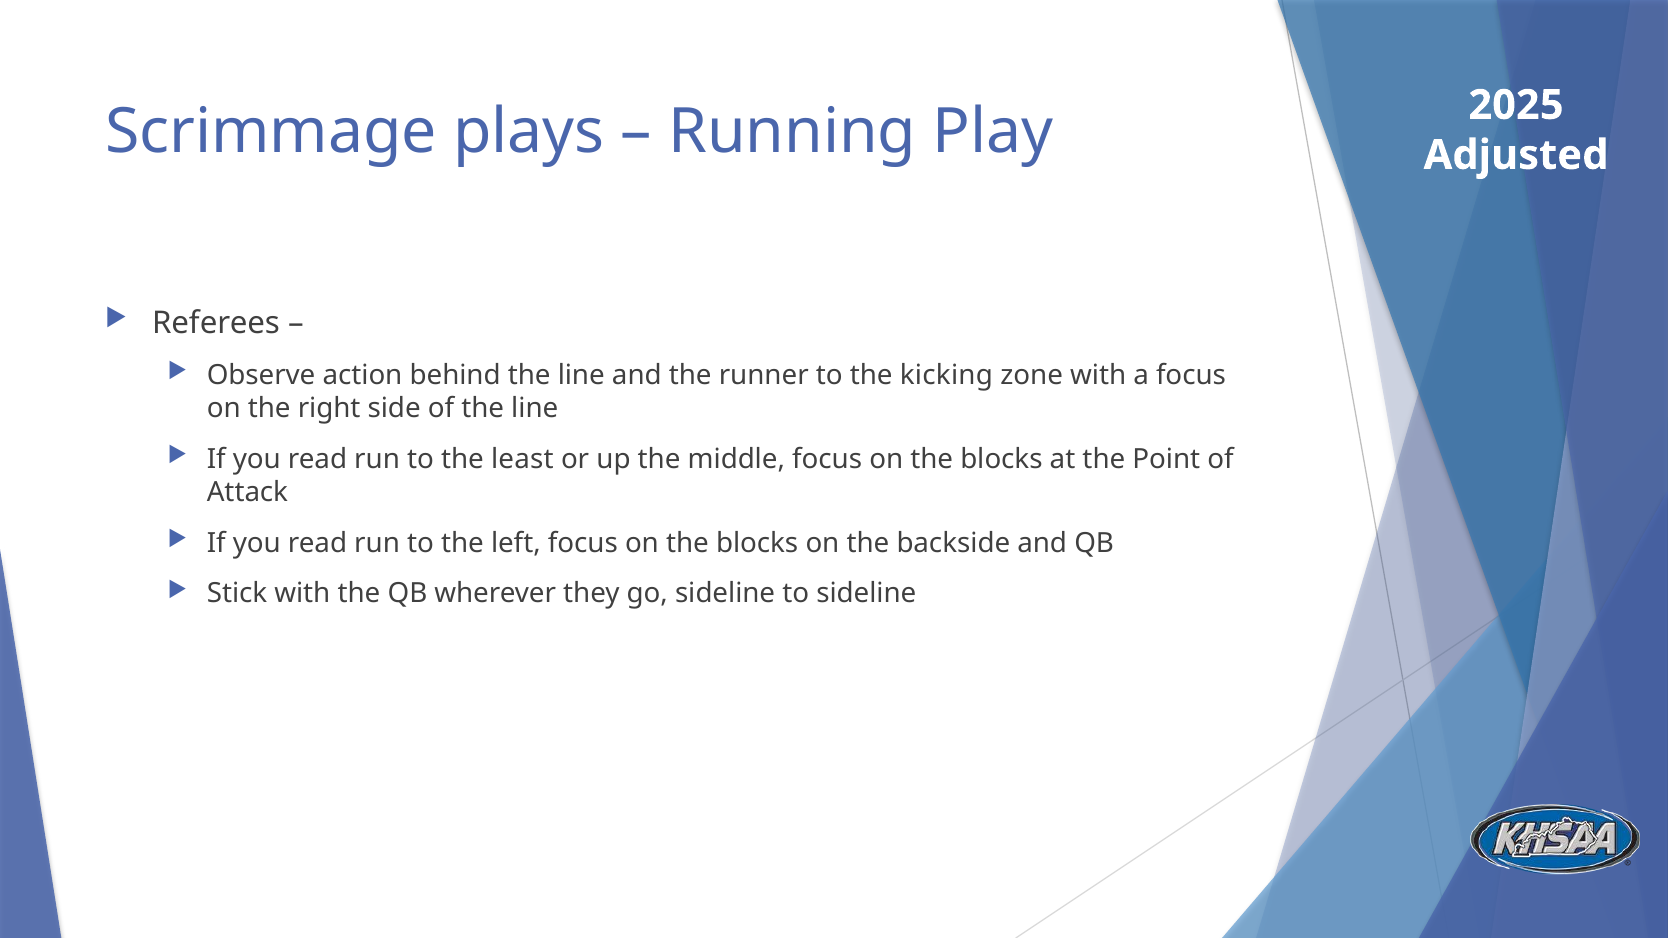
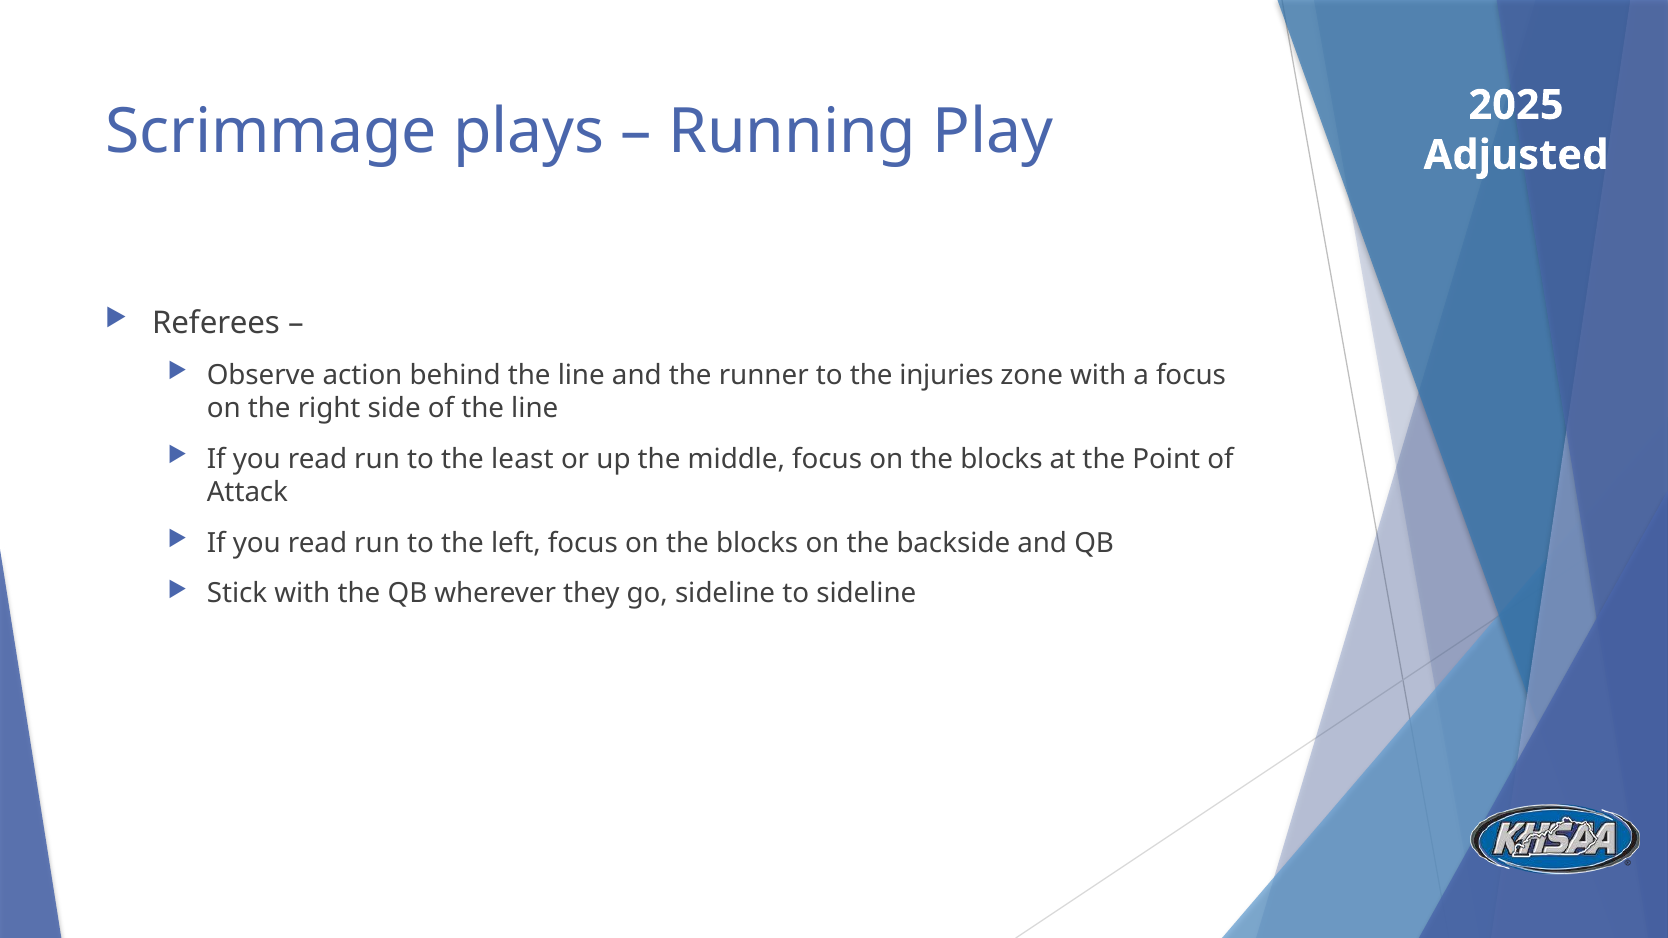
kicking: kicking -> injuries (947, 375)
